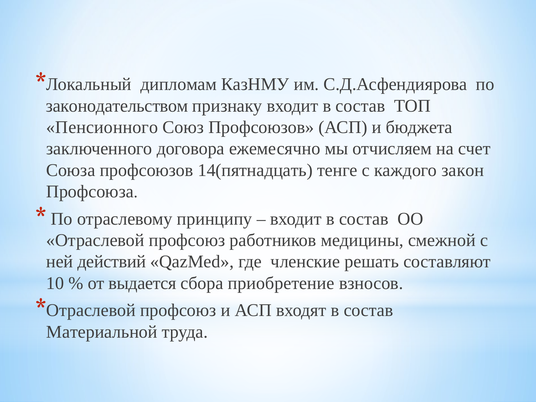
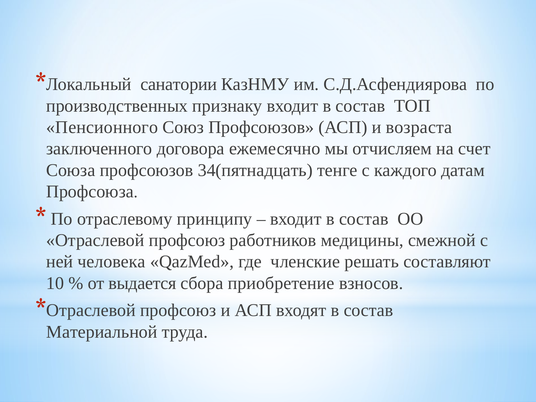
дипломам: дипломам -> санатории (179, 84)
законодательством: законодательством -> производственных (117, 106)
бюджета: бюджета -> возраста (419, 127)
14(пятнадцать: 14(пятнадцать -> 34(пятнадцать (255, 170)
закон: закон -> датам (463, 170)
действий: действий -> человека (112, 262)
